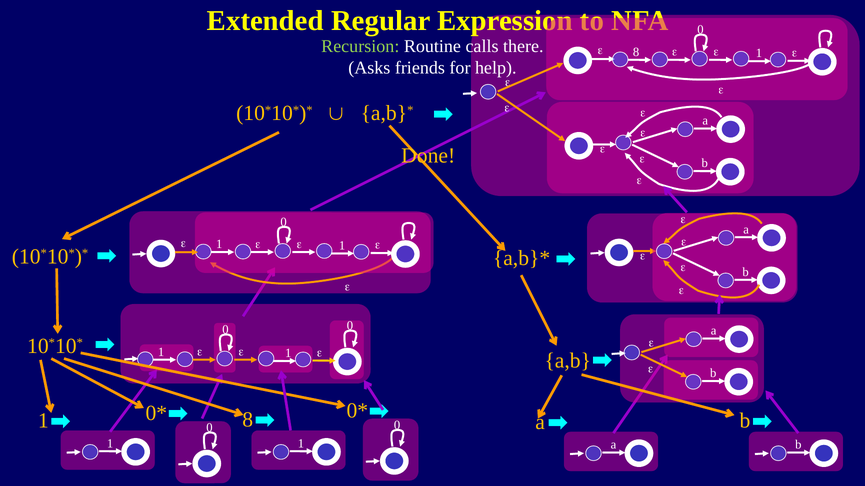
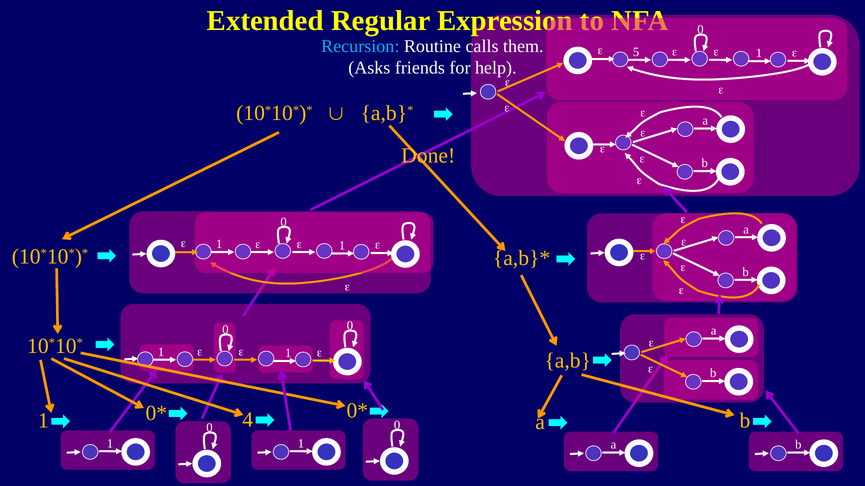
Recursion colour: light green -> light blue (360, 46)
there: there -> them (523, 46)
8: 8 -> 5 (636, 52)
1 8: 8 -> 4 (248, 420)
